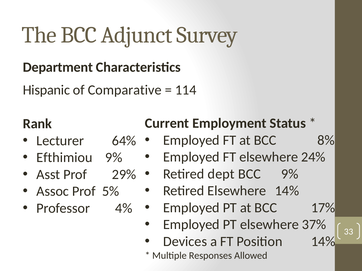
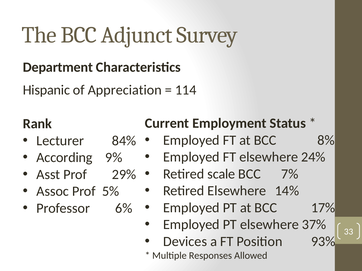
Comparative: Comparative -> Appreciation (125, 90)
64%: 64% -> 84% (124, 141)
Efthimiou: Efthimiou -> According (65, 158)
dept: dept -> scale (221, 174)
BCC 9%: 9% -> 7% (290, 174)
4%: 4% -> 6% (124, 209)
Position 14%: 14% -> 93% (323, 242)
